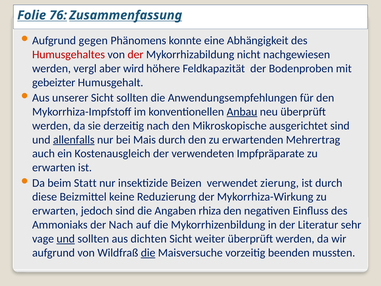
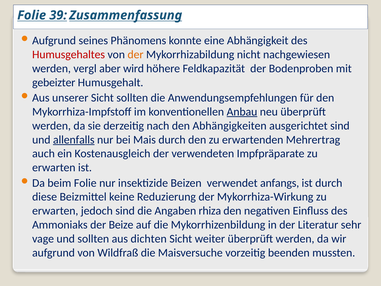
76: 76 -> 39 (58, 15)
gegen: gegen -> seines (93, 40)
der colour: red -> orange (136, 54)
Mikroskopische: Mikroskopische -> Abhängigkeiten (230, 126)
beim Statt: Statt -> Folie (85, 183)
zierung: zierung -> anfangs (280, 183)
der Nach: Nach -> Beize (121, 225)
und underline: present -> none (66, 239)
die underline: present -> none (148, 253)
